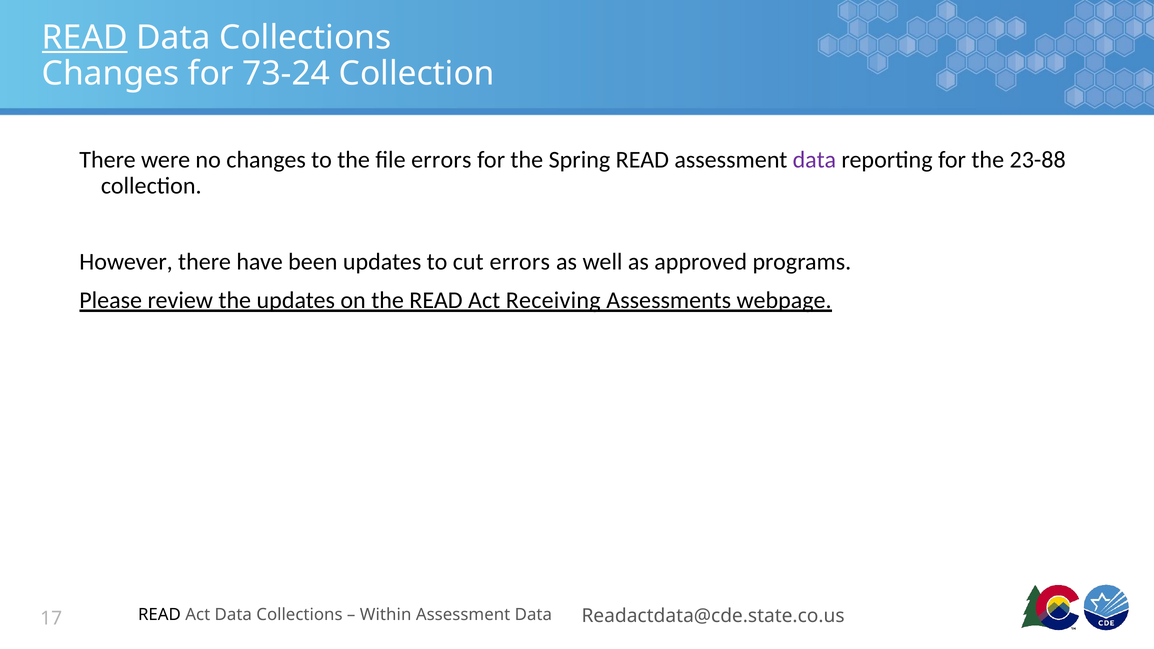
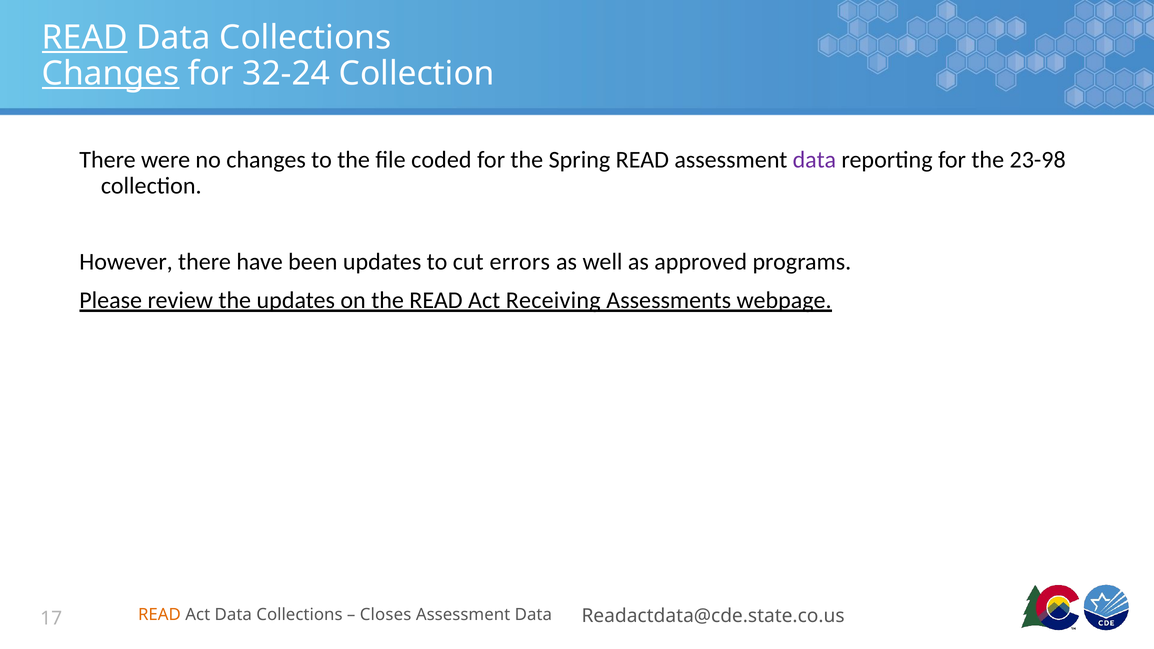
Changes underline: none -> present (111, 74)
73-24: 73-24 -> 32-24 (286, 74)
file errors: errors -> coded (441, 160)
23-88: 23-88 -> 23-98 (1038, 160)
READ colour: black -> orange (159, 615)
Within: Within -> Closes (386, 615)
